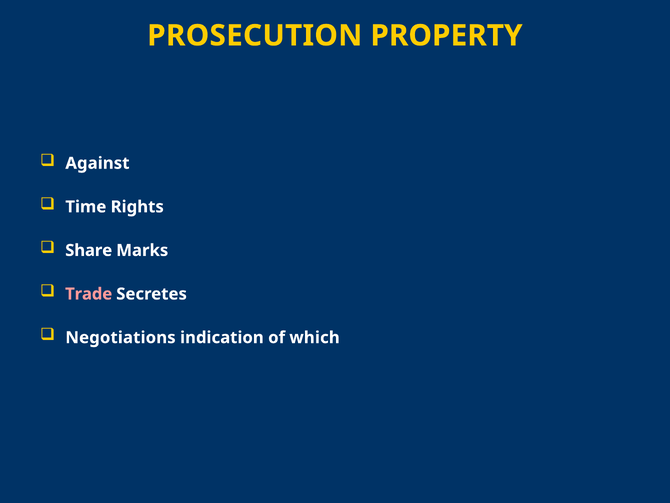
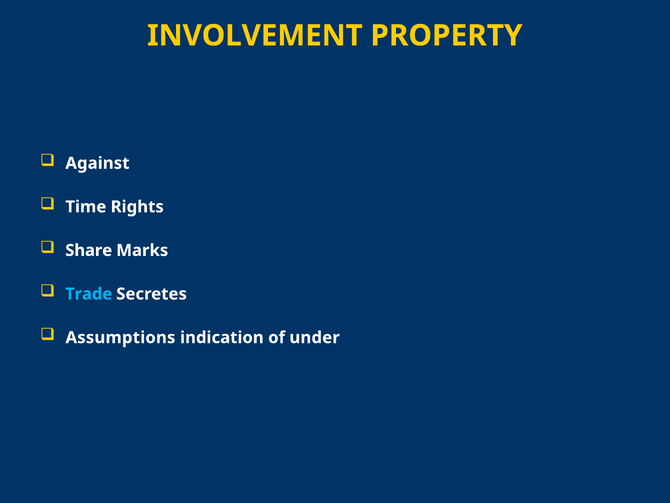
PROSECUTION: PROSECUTION -> INVOLVEMENT (255, 36)
Trade colour: pink -> light blue (89, 294)
Negotiations: Negotiations -> Assumptions (120, 337)
which: which -> under (315, 337)
